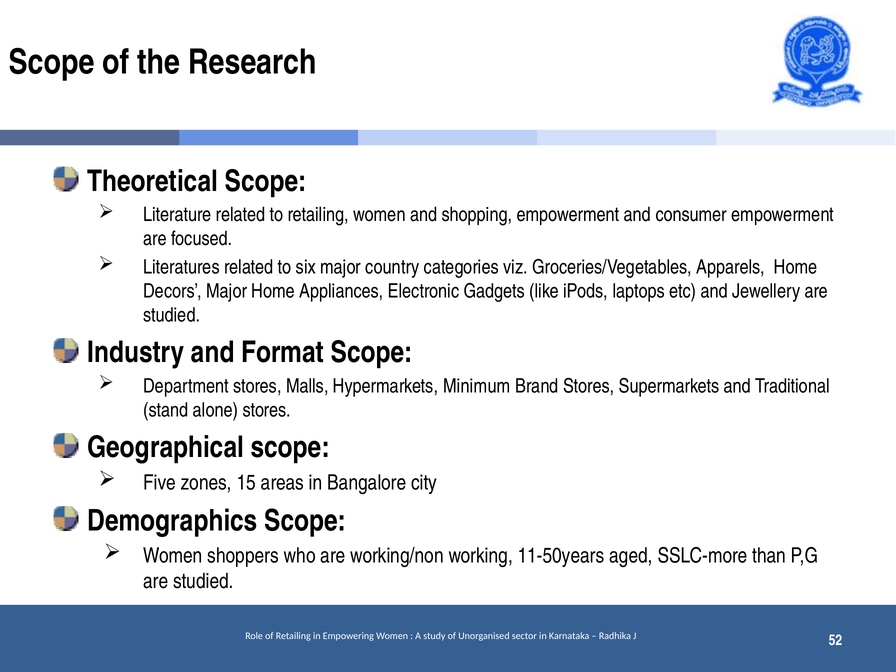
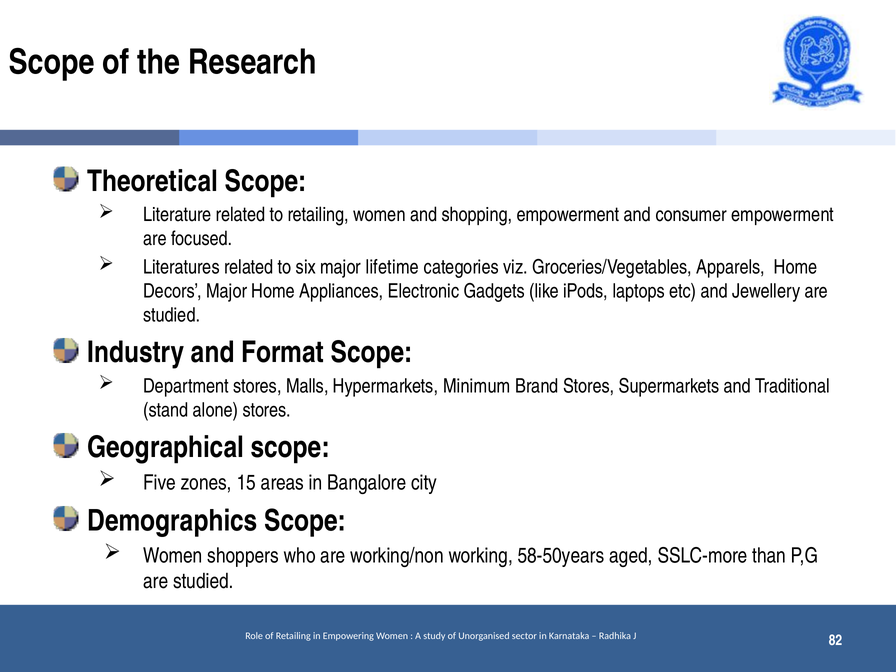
country: country -> lifetime (392, 267)
11-50years: 11-50years -> 58-50years (561, 556)
52: 52 -> 82 (835, 640)
